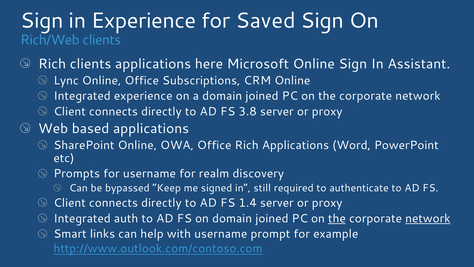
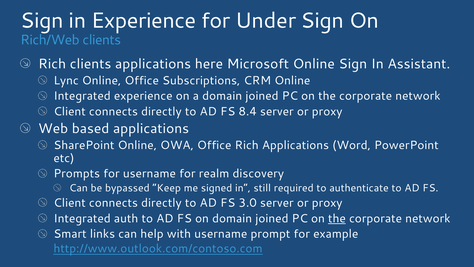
Saved: Saved -> Under (266, 20)
3.8: 3.8 -> 8.4 (248, 111)
1.4: 1.4 -> 3.0 (248, 203)
network underline: present -> none (428, 218)
